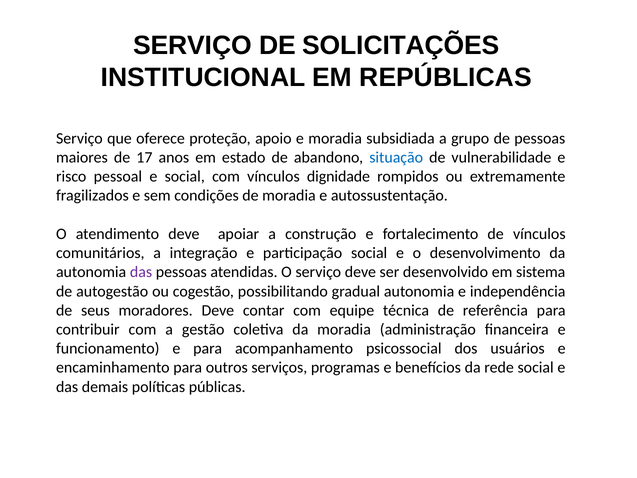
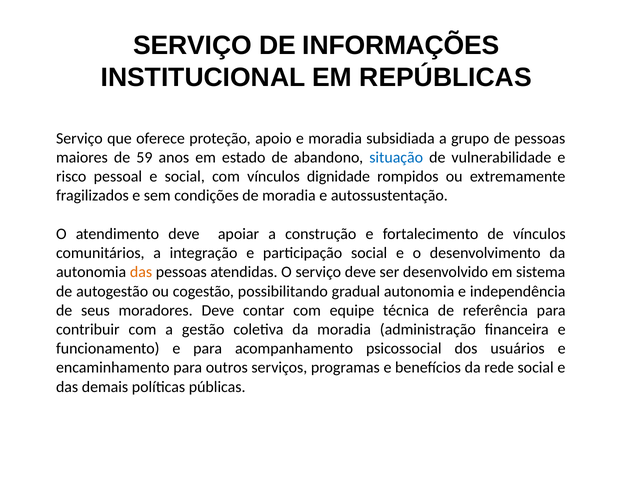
SOLICITAÇÕES: SOLICITAÇÕES -> INFORMAÇÕES (401, 46)
17: 17 -> 59 (144, 157)
das colour: purple -> orange (141, 272)
